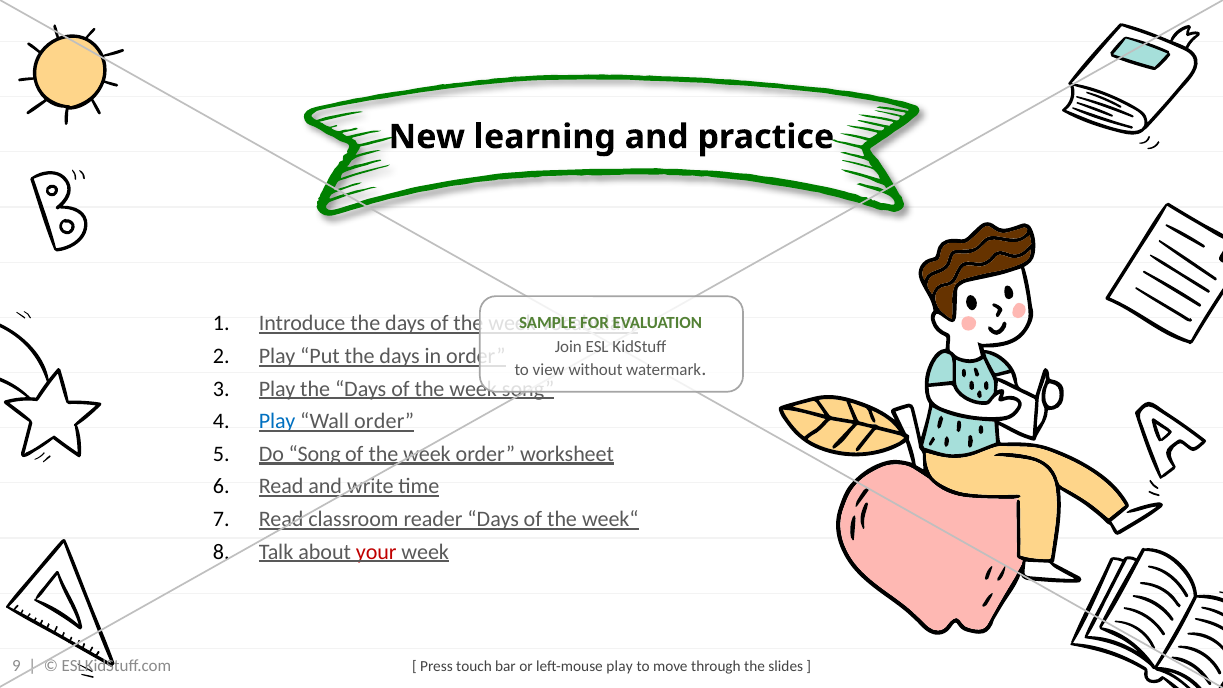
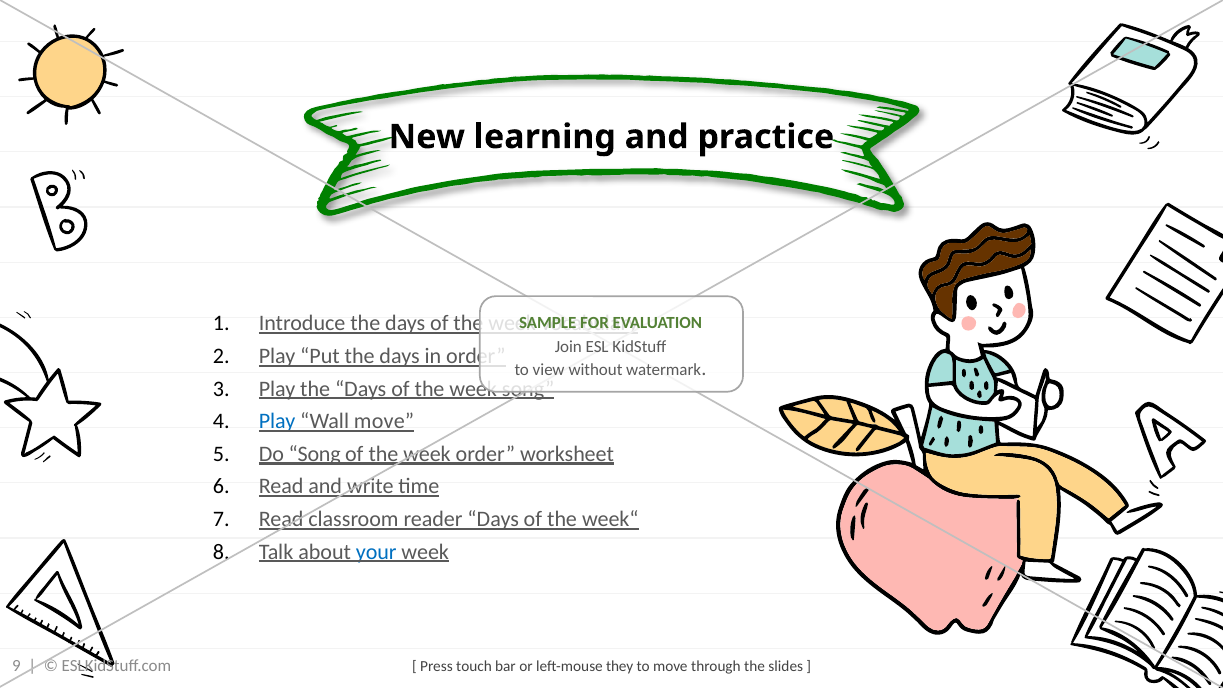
Wall order: order -> move (384, 421)
your colour: red -> blue (376, 552)
left-mouse play: play -> they (620, 666)
